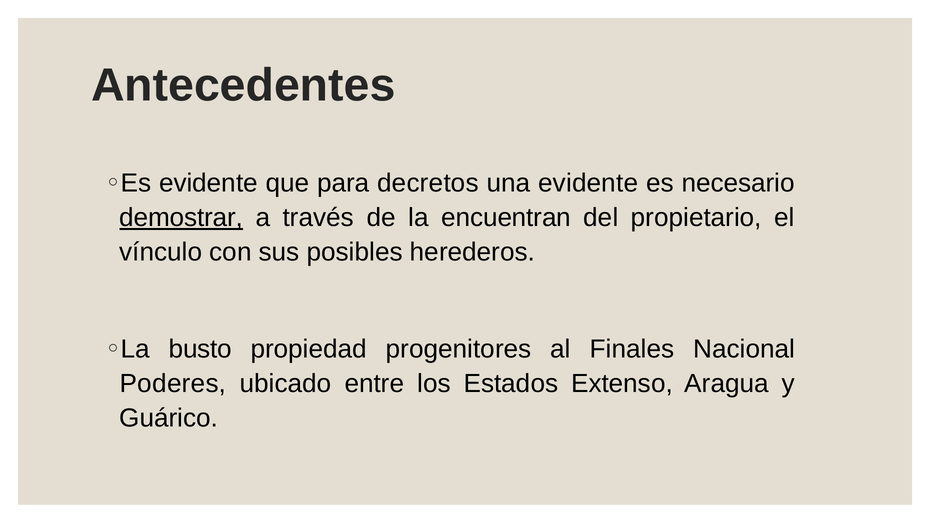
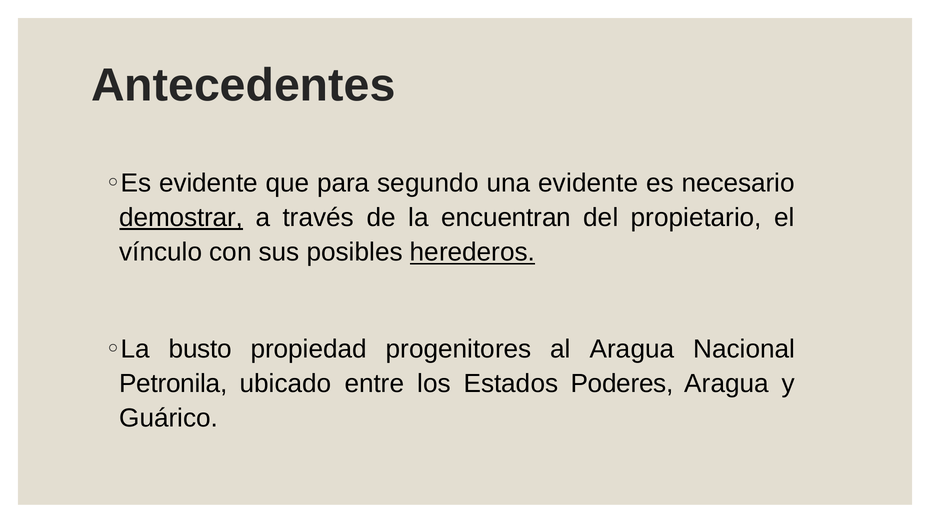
decretos: decretos -> segundo (428, 183)
herederos underline: none -> present (472, 252)
al Finales: Finales -> Aragua (632, 349)
Poderes: Poderes -> Petronila (173, 384)
Extenso: Extenso -> Poderes (622, 384)
